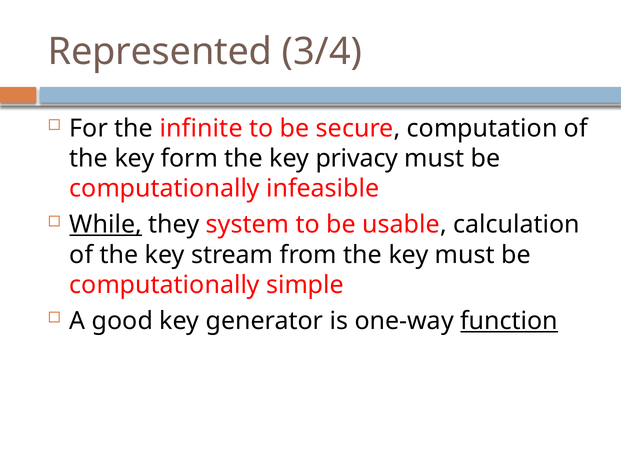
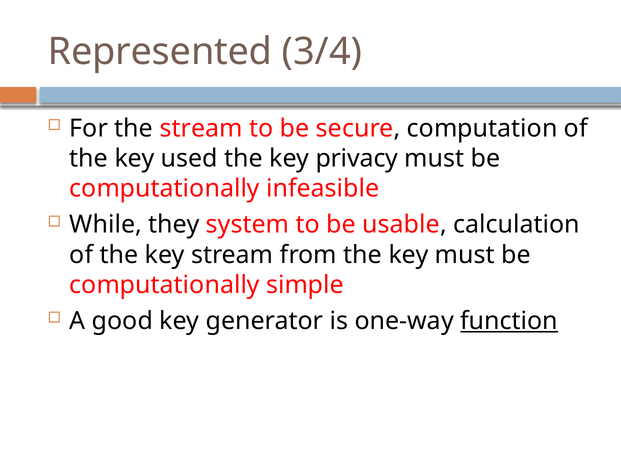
the infinite: infinite -> stream (201, 128)
form: form -> used (189, 159)
While underline: present -> none (106, 225)
